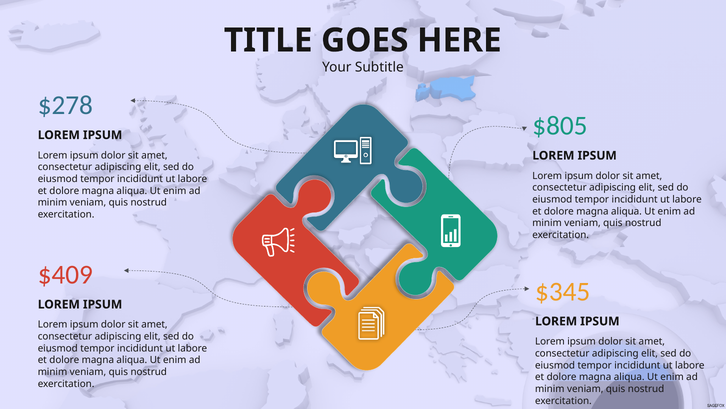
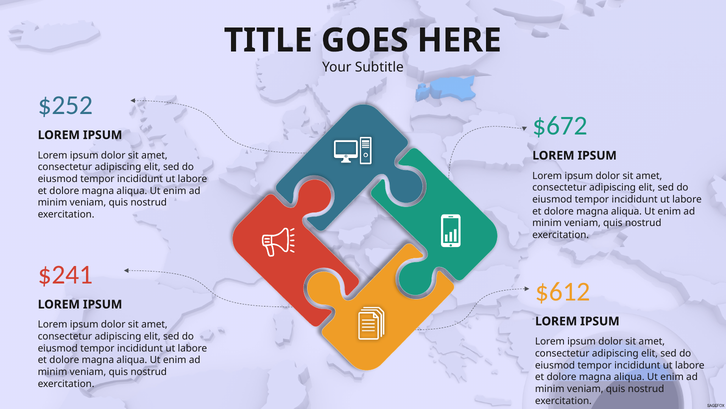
$278: $278 -> $252 (65, 105)
$805: $805 -> $672 (560, 126)
$409: $409 -> $241 (65, 274)
$345: $345 -> $612 (563, 291)
